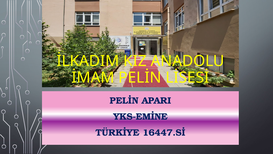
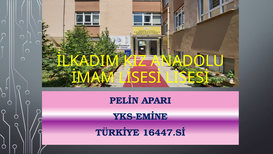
İMAM PELİN: PELİN -> LİSESİ (140, 77)
